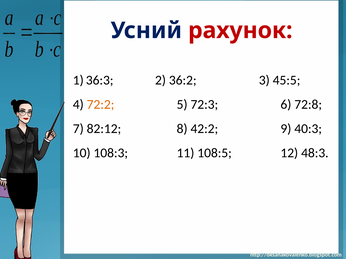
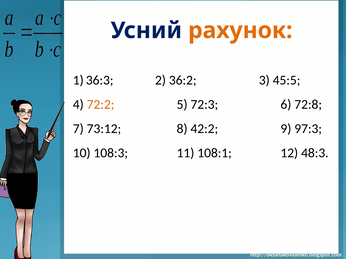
рахунок colour: red -> orange (240, 31)
82:12: 82:12 -> 73:12 (104, 129)
40:3: 40:3 -> 97:3 (308, 129)
108:5: 108:5 -> 108:1 (215, 153)
